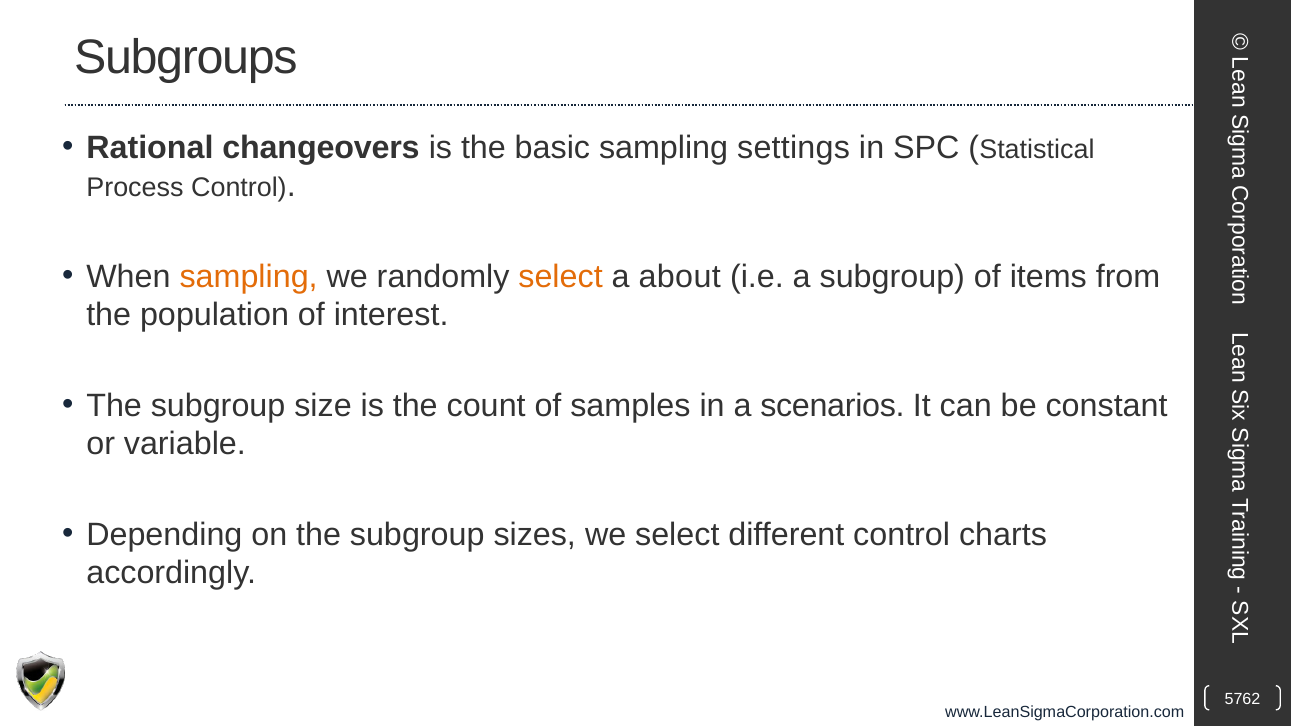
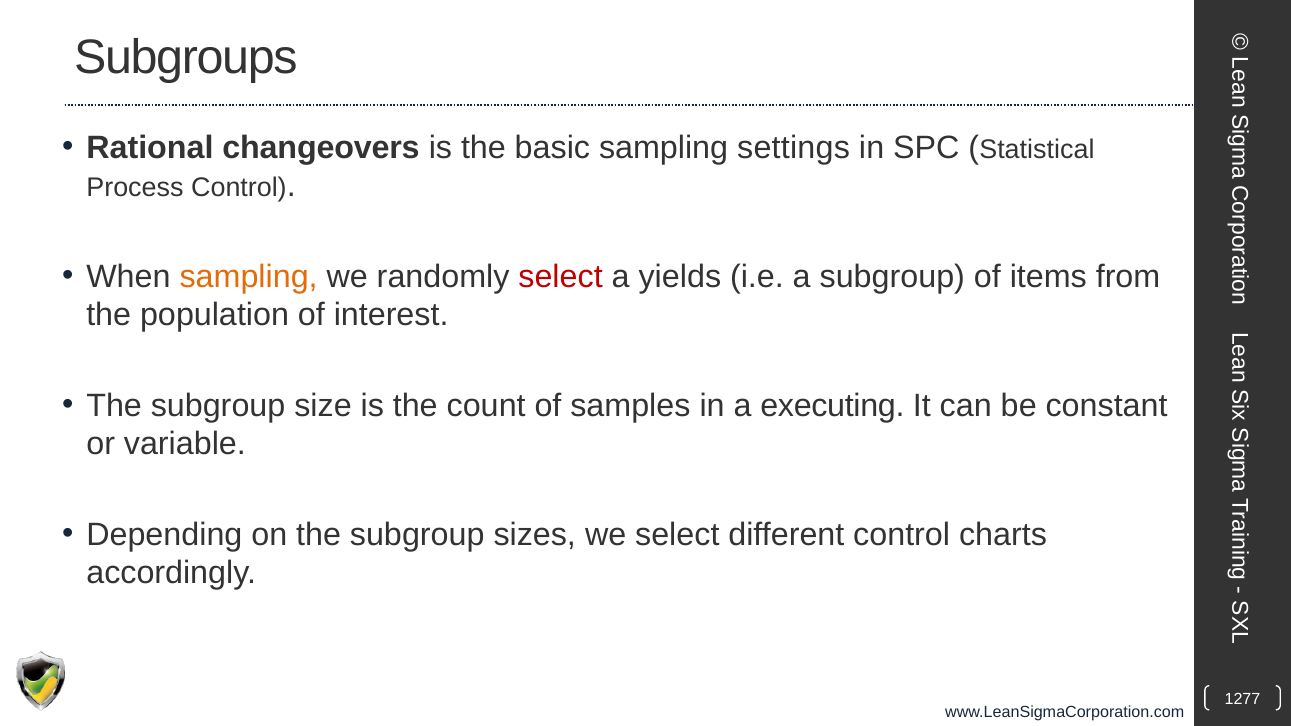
select colour: orange -> red (561, 277)
about: about -> yields (680, 277)
scenarios: scenarios -> executing (832, 406)
5762: 5762 -> 1277 (1242, 699)
